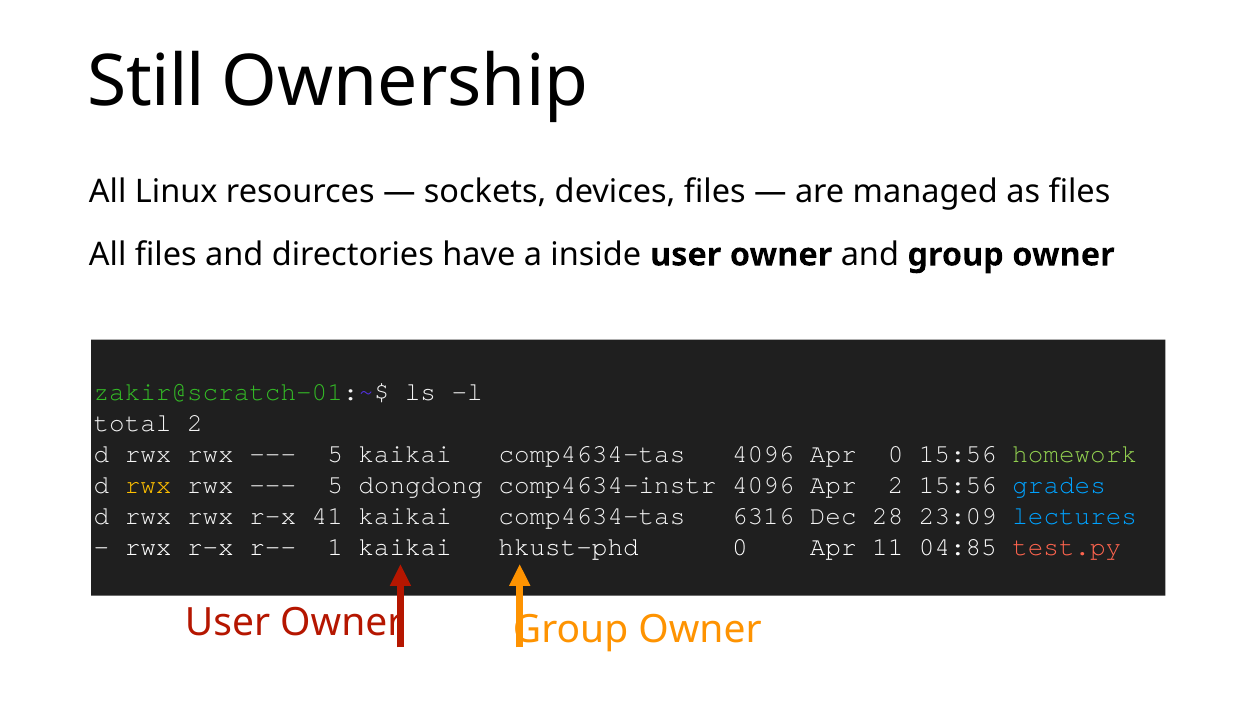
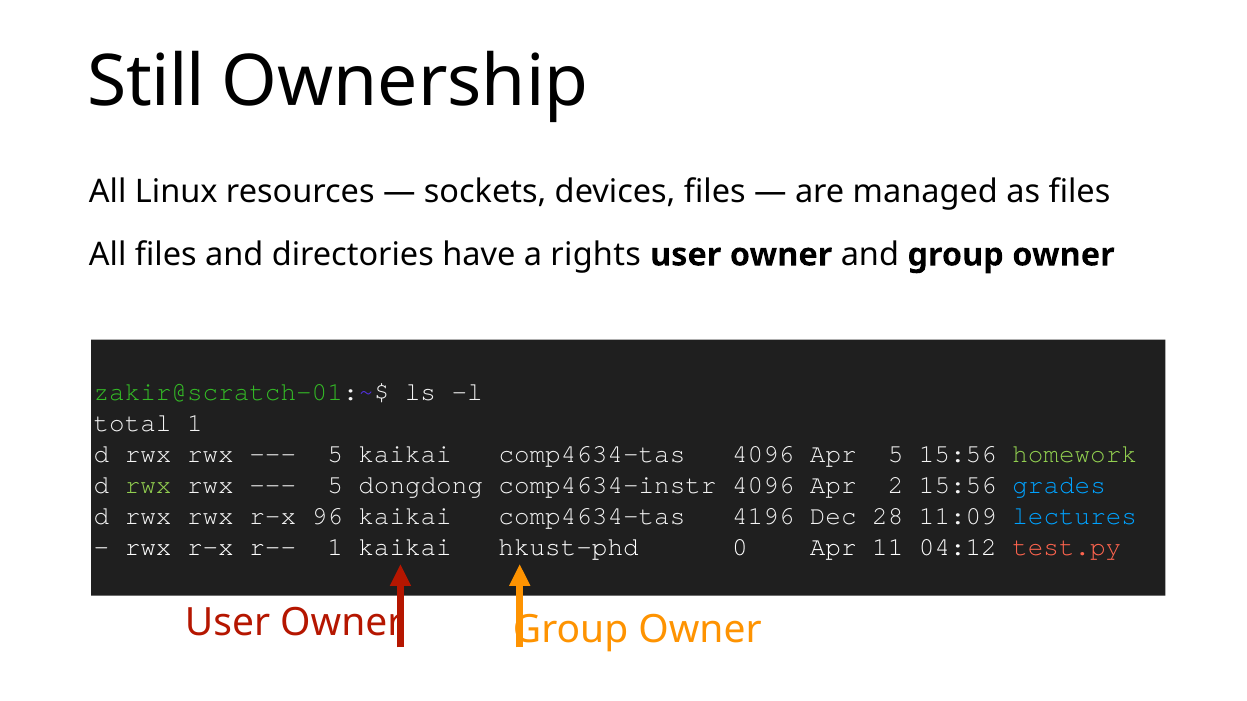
inside: inside -> rights (596, 255)
total 2: 2 -> 1 (195, 423)
Apr 0: 0 -> 5 (896, 454)
rwx colour: yellow -> light green (148, 485)
41: 41 -> 96 (327, 516)
6316: 6316 -> 4196 (763, 516)
23:09: 23:09 -> 11:09 (958, 516)
04:85: 04:85 -> 04:12 (958, 548)
